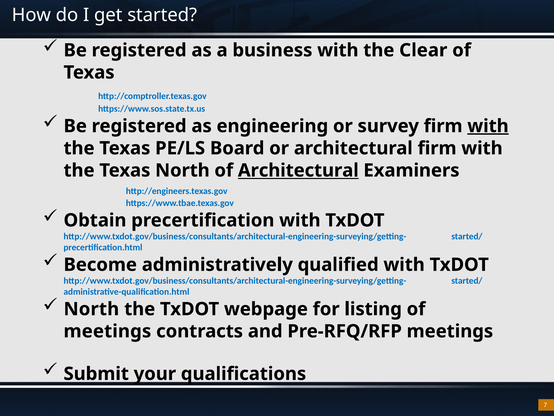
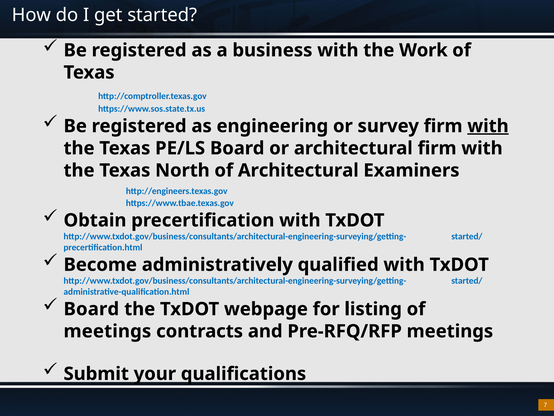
Clear: Clear -> Work (423, 50)
Architectural underline: present -> none (298, 170)
North: North -> Board (91, 309)
